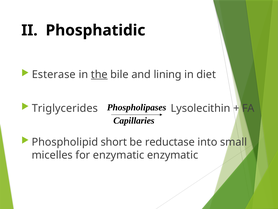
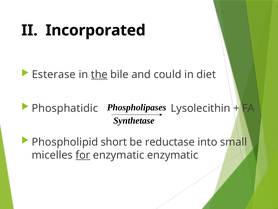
Phosphatidic: Phosphatidic -> Incorporated (96, 30)
lining: lining -> could (168, 74)
Triglycerides: Triglycerides -> Phosphatidic (65, 108)
Capillaries: Capillaries -> Synthetase (134, 120)
for underline: none -> present (83, 155)
